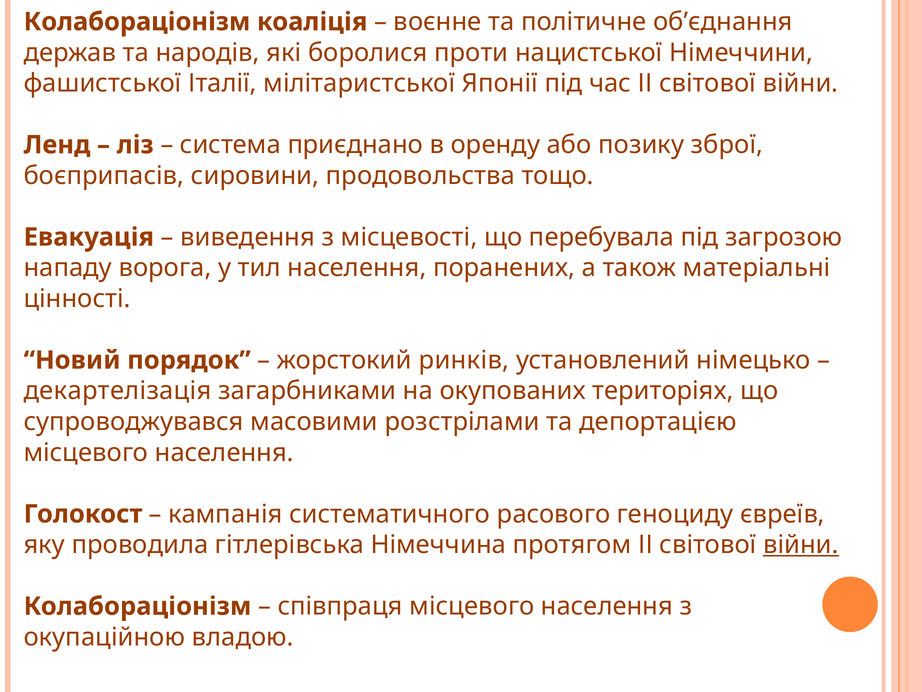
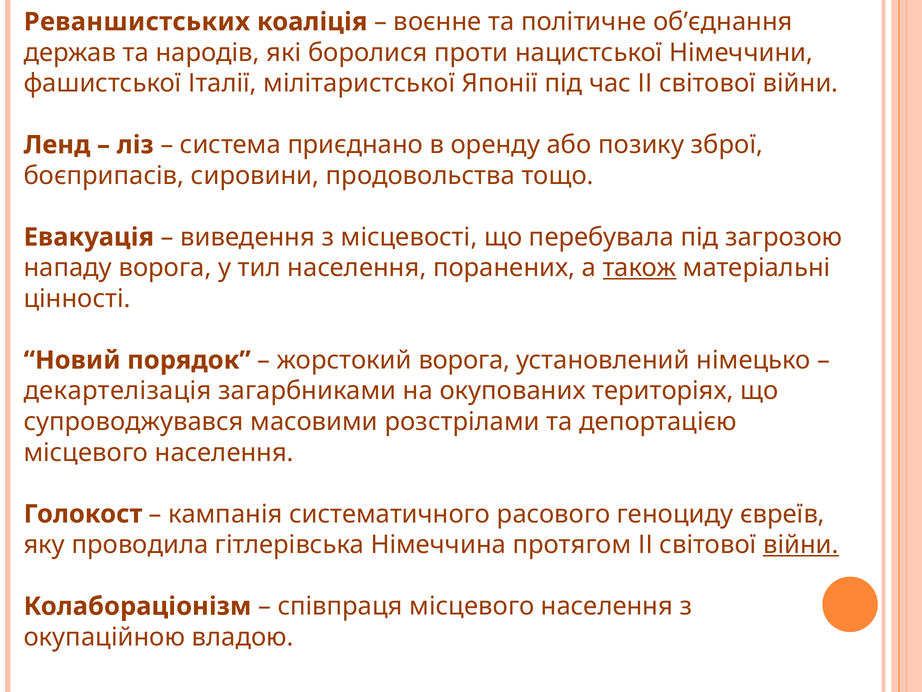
Колабораціонізм: Колабораціонізм -> Реваншистських (137, 22)
також underline: none -> present (640, 268)
жорстокий ринків: ринків -> ворога (464, 360)
